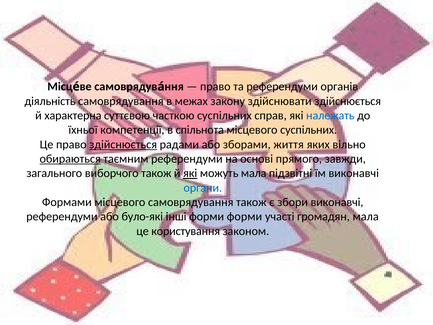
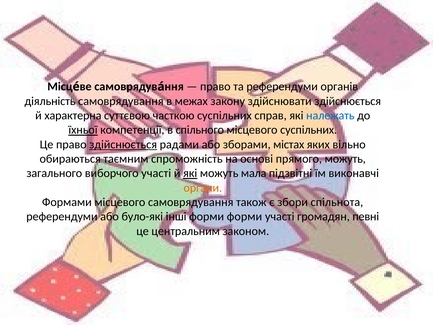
їхньої underline: none -> present (83, 130)
спільнота: спільнота -> спільного (200, 130)
життя: життя -> містах (289, 144)
обираються underline: present -> none (70, 159)
таємним референдуми: референдуми -> спроможність (187, 159)
прямого завжди: завжди -> можуть (345, 159)
виборчого також: також -> участі (156, 173)
органи colour: blue -> orange (203, 188)
збори виконавчі: виконавчі -> спільнота (337, 202)
громадян мала: мала -> певні (366, 217)
користування: користування -> центральним (186, 231)
